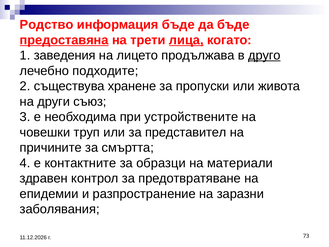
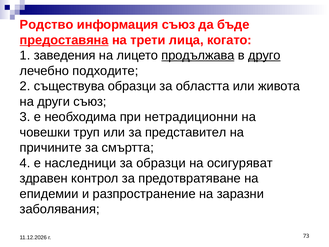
информация бъде: бъде -> съюз (179, 25)
лица underline: present -> none (186, 40)
продължава underline: none -> present (198, 55)
съществува хранене: хранене -> образци (132, 86)
пропуски: пропуски -> областта (203, 86)
устройствените: устройствените -> нетрадиционни (191, 117)
контактните: контактните -> наследници (80, 163)
материали: материали -> осигуряват (240, 163)
